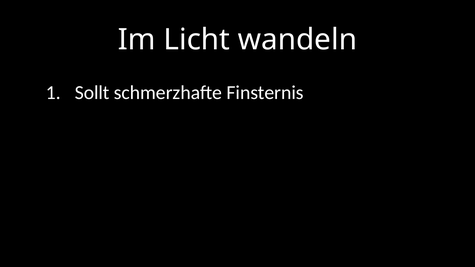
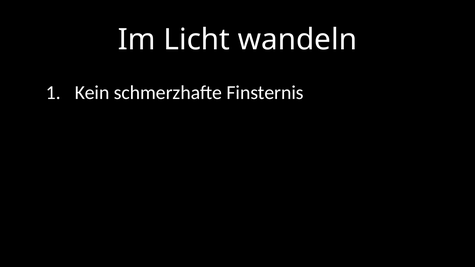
Sollt: Sollt -> Kein (92, 93)
